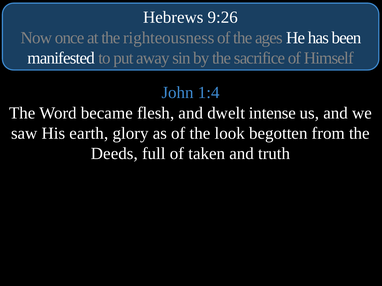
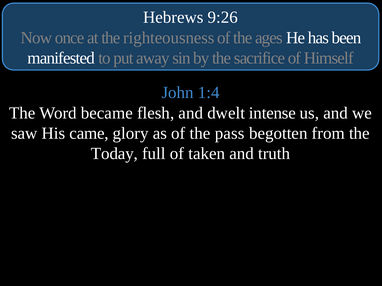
earth: earth -> came (89, 134)
look: look -> pass (230, 134)
Deeds: Deeds -> Today (114, 154)
